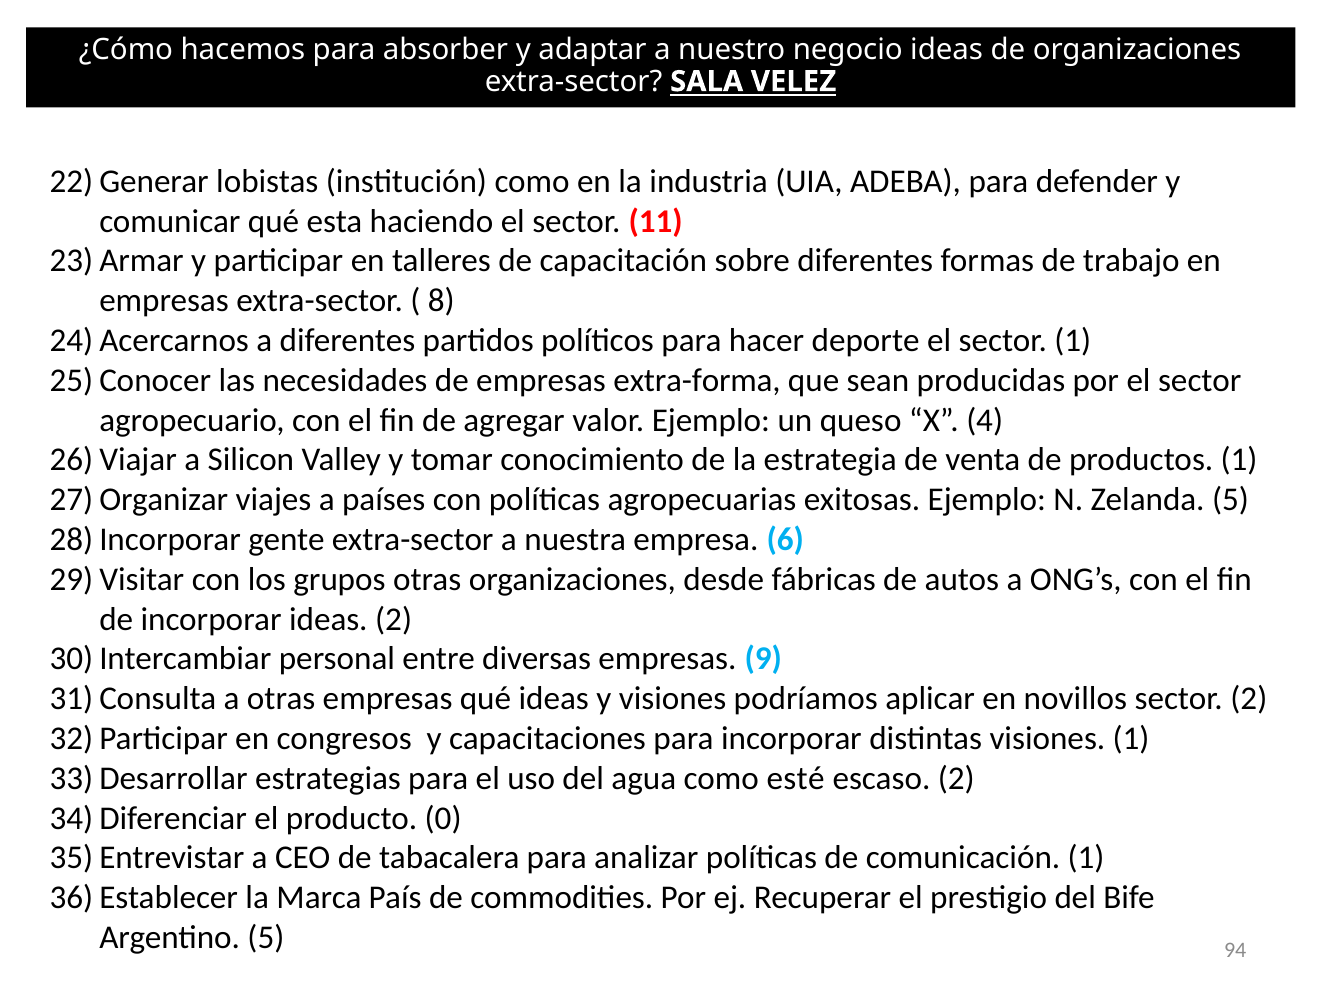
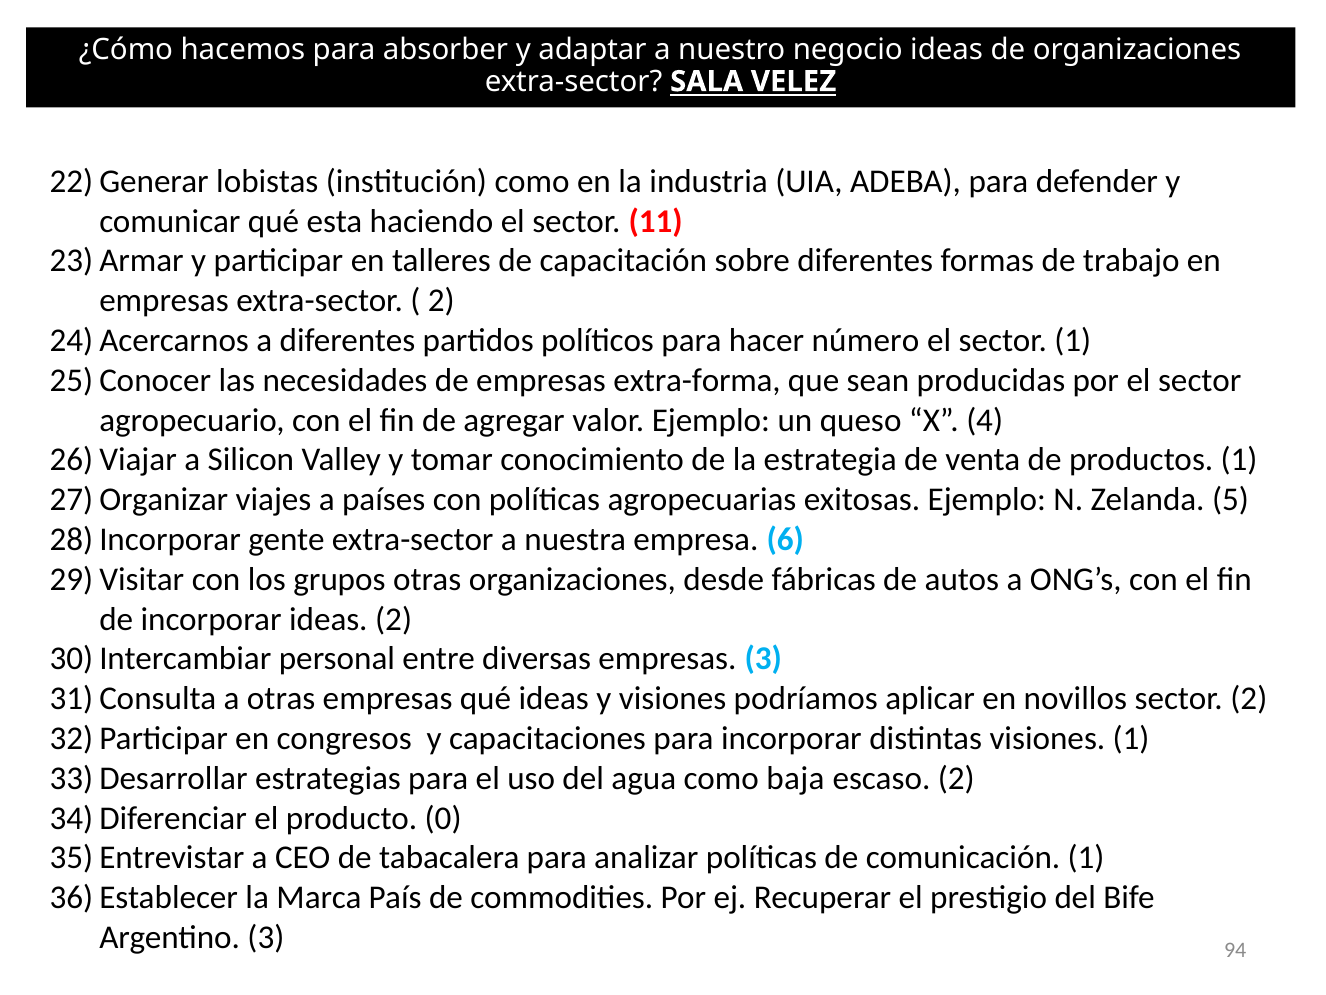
8: 8 -> 2 (441, 301)
deporte: deporte -> número (866, 340)
empresas 9: 9 -> 3 (763, 659)
esté: esté -> baja (795, 778)
Argentino 5: 5 -> 3 (266, 937)
